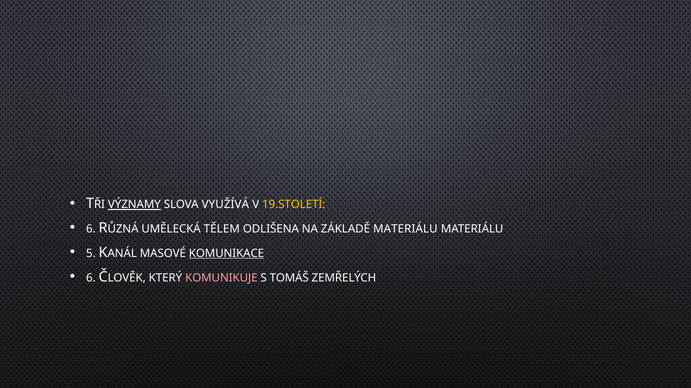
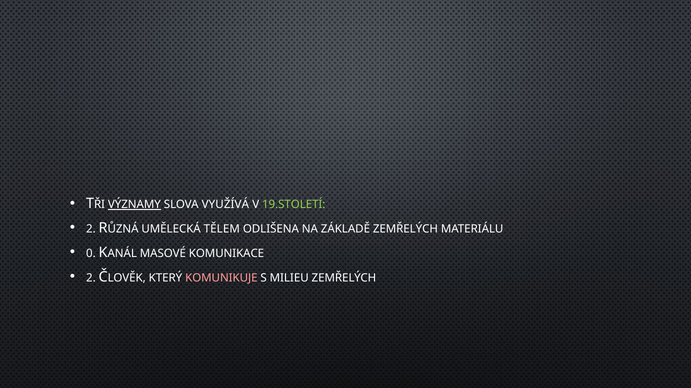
19.STOLETÍ colour: yellow -> light green (294, 205)
6: 6 -> 2 (91, 229)
ZÁKLADĚ MATERIÁLU: MATERIÁLU -> ZEMŘELÝCH (405, 229)
5: 5 -> 0 (91, 254)
KOMUNIKACE underline: present -> none (226, 254)
6: 6 -> 2 (91, 278)
TOMÁŠ: TOMÁŠ -> MILIEU (289, 278)
